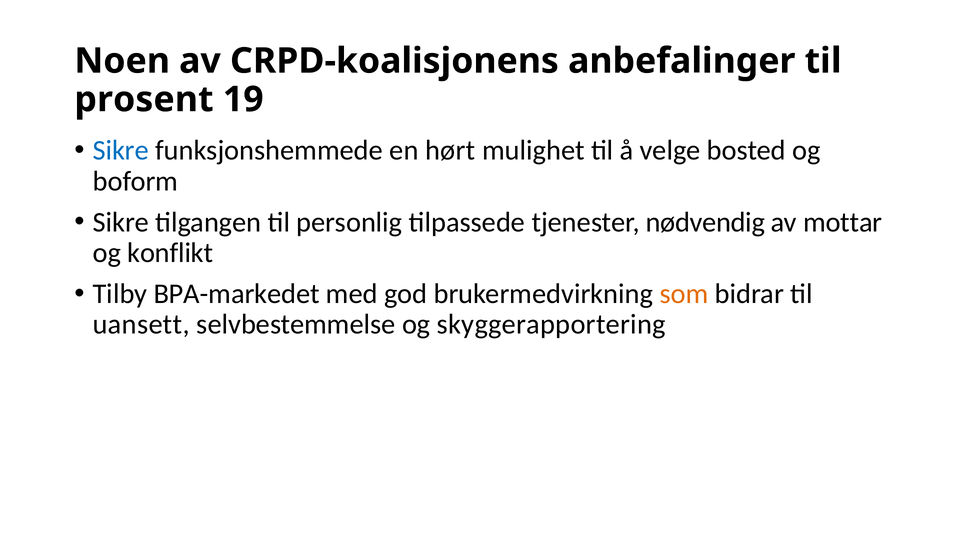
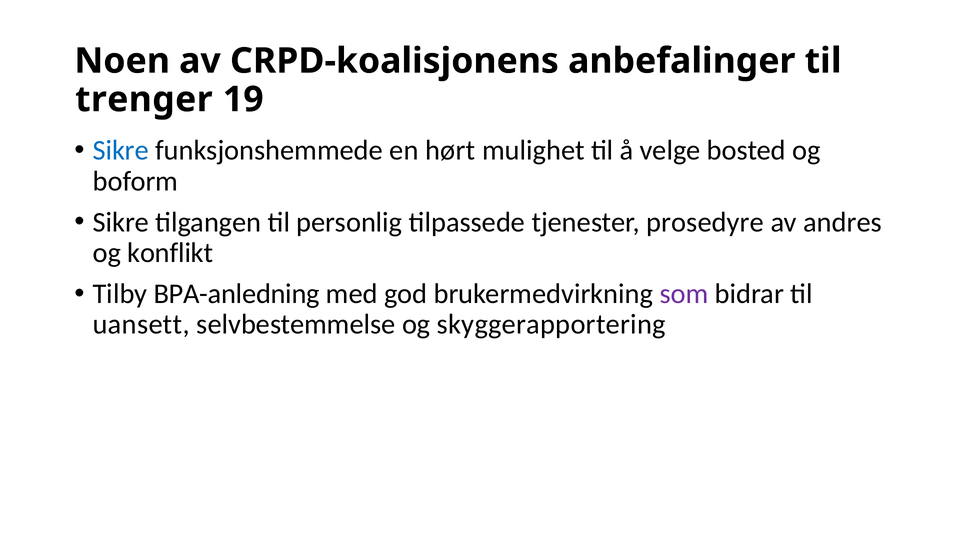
prosent: prosent -> trenger (144, 99)
nødvendig: nødvendig -> prosedyre (705, 222)
mottar: mottar -> andres (843, 222)
BPA-markedet: BPA-markedet -> BPA-anledning (237, 294)
som colour: orange -> purple (684, 294)
